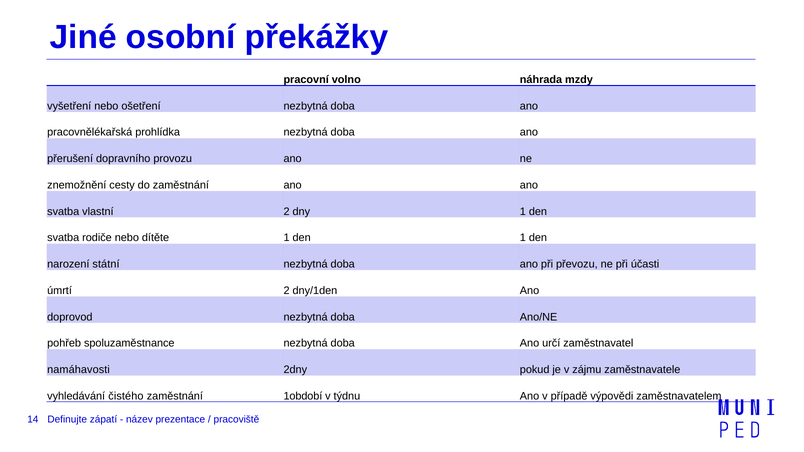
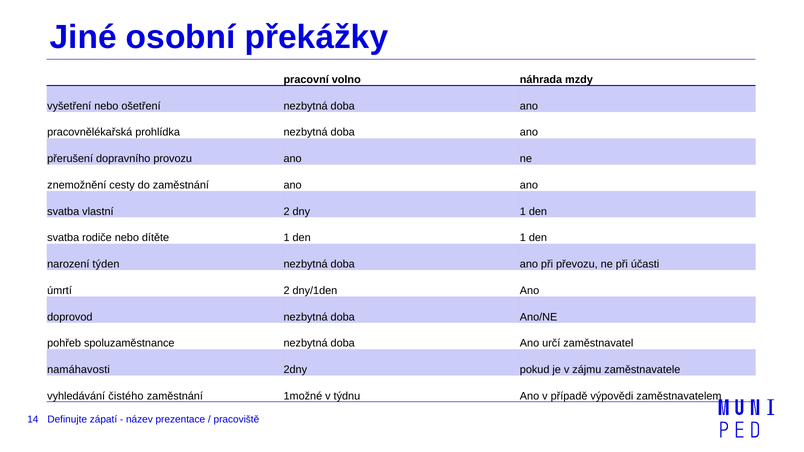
státní: státní -> týden (106, 264)
1období: 1období -> 1možné (303, 396)
